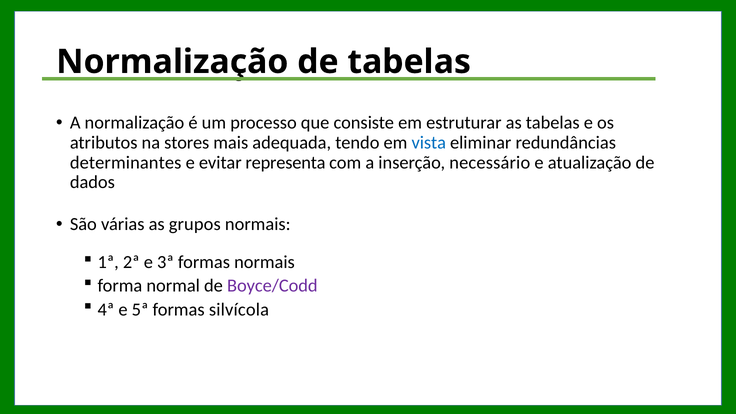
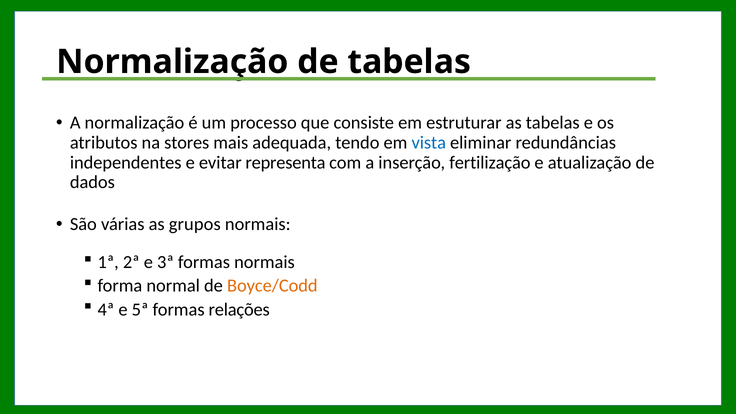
determinantes: determinantes -> independentes (126, 163)
necessário: necessário -> fertilização (490, 163)
Boyce/Codd colour: purple -> orange (272, 286)
silvícola: silvícola -> relações (239, 310)
